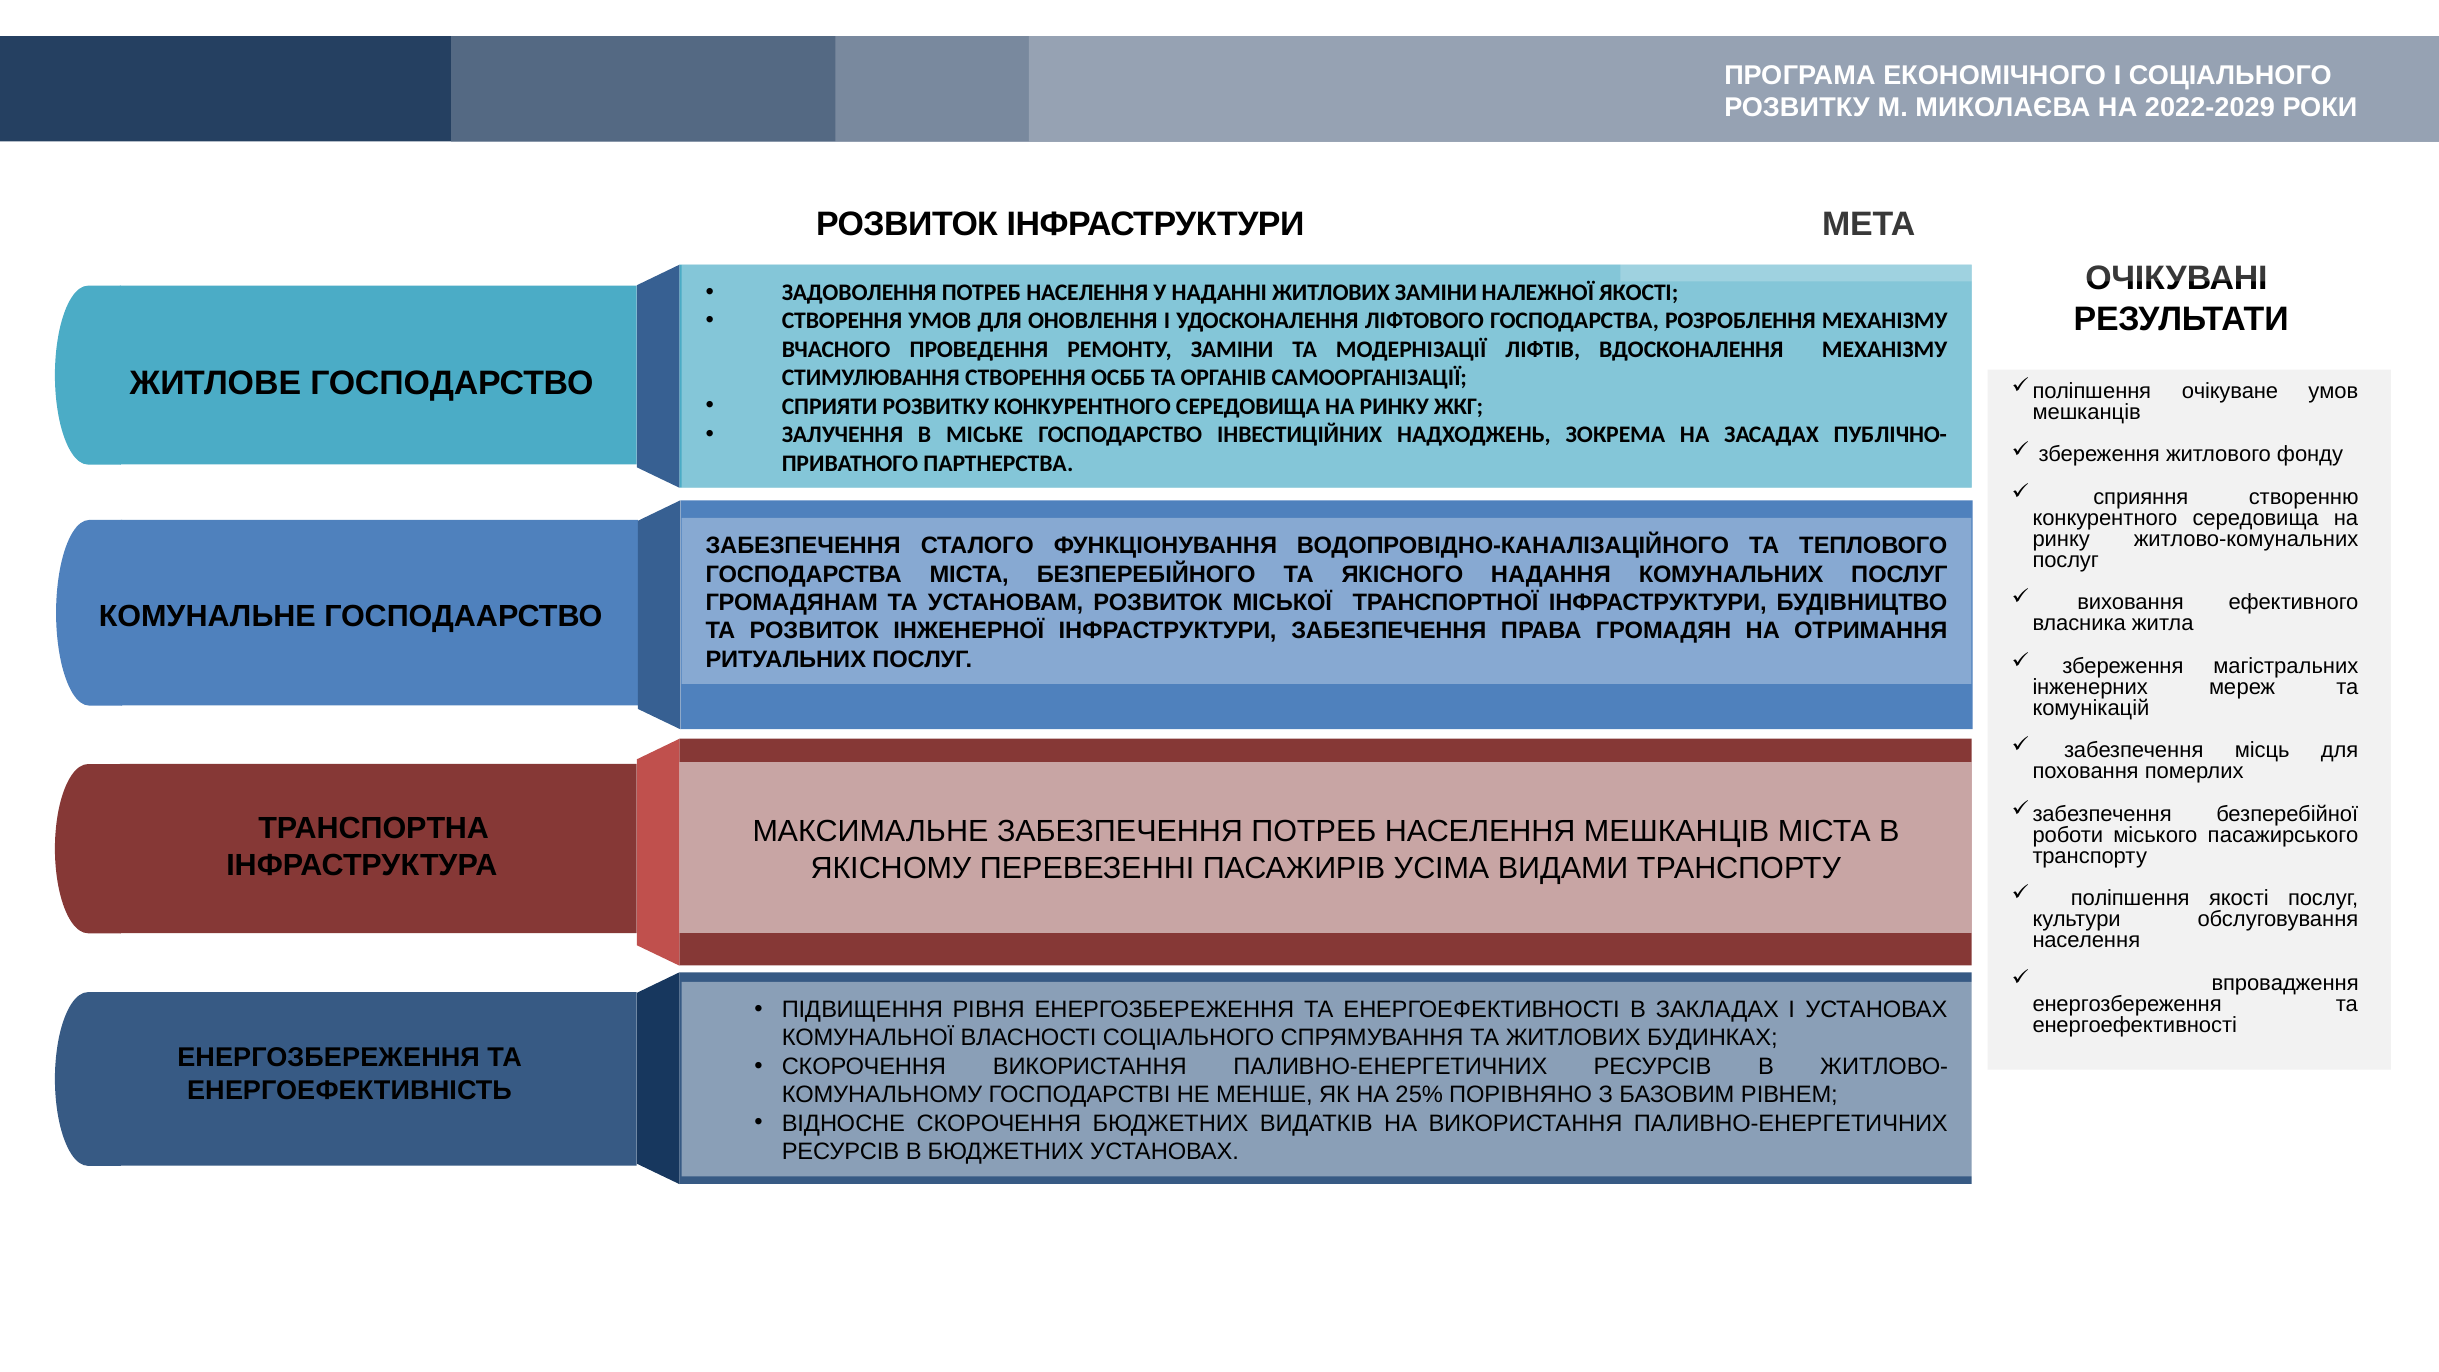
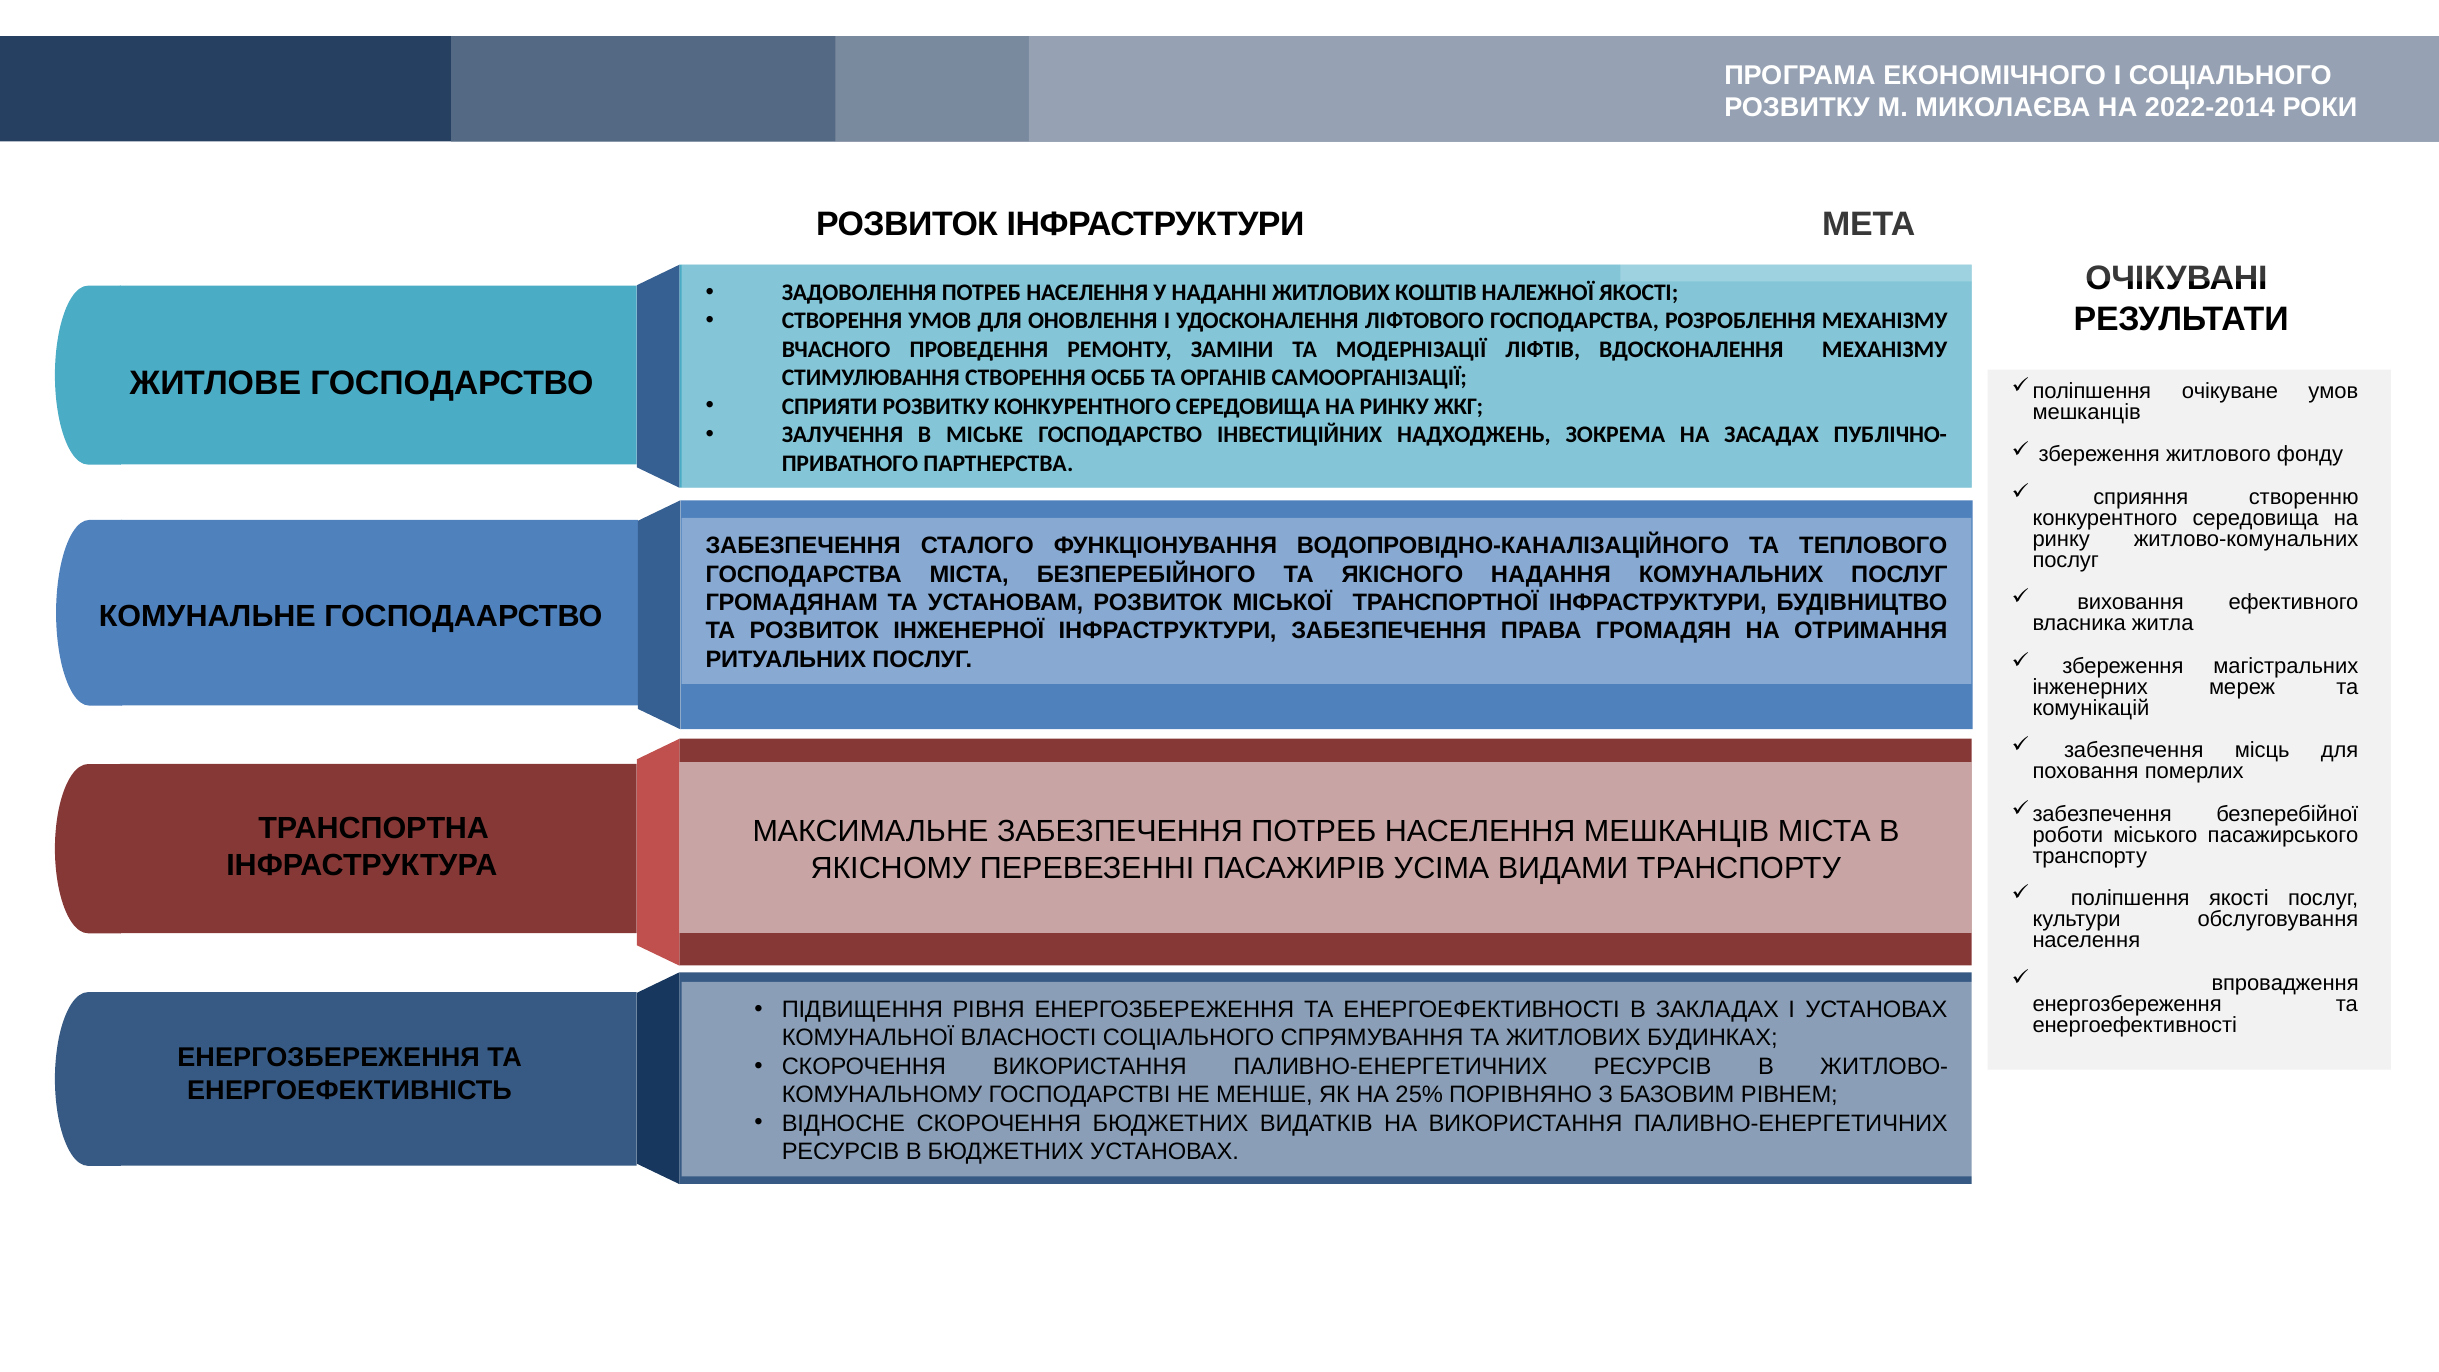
2022-2029: 2022-2029 -> 2022-2014 (2210, 108)
ЖИТЛОВИХ ЗАМІНИ: ЗАМІНИ -> КОШТІВ (1436, 293)
